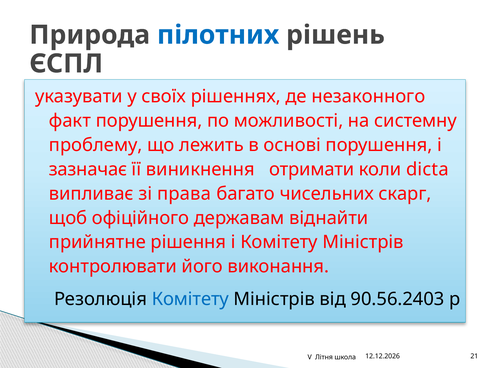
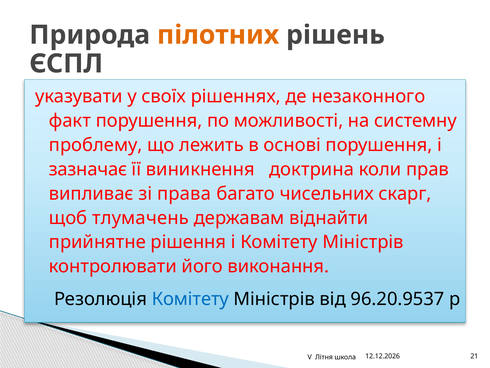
пілотних colour: blue -> orange (218, 35)
отримати: отримати -> доктрина (312, 169)
dicta: dicta -> прав (428, 169)
офіційного: офіційного -> тлумачень (140, 218)
90.56.2403: 90.56.2403 -> 96.20.9537 (398, 299)
